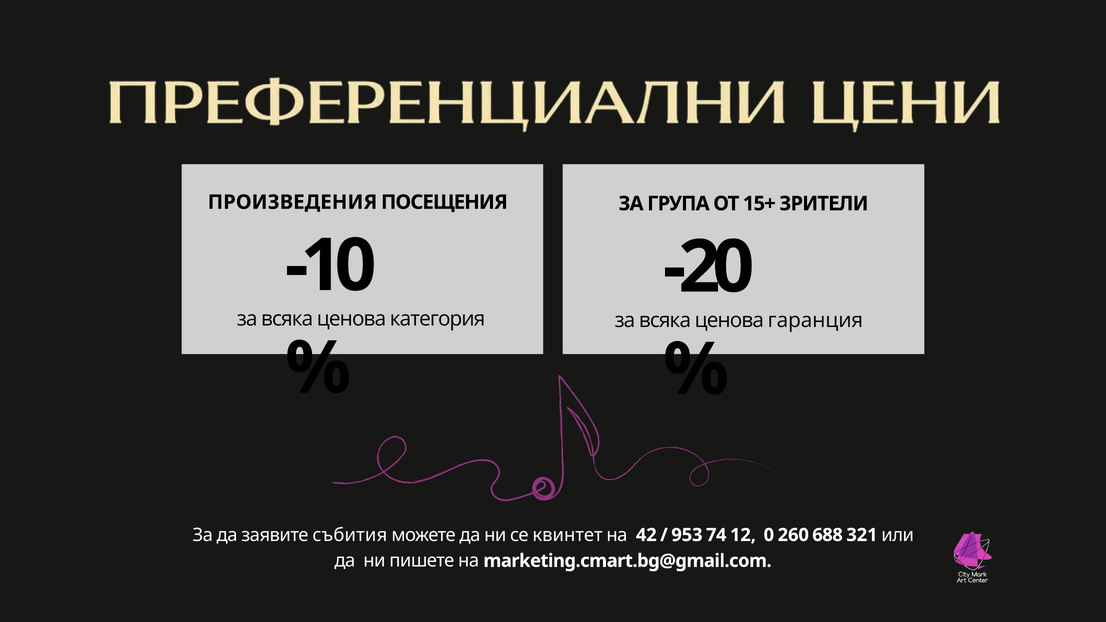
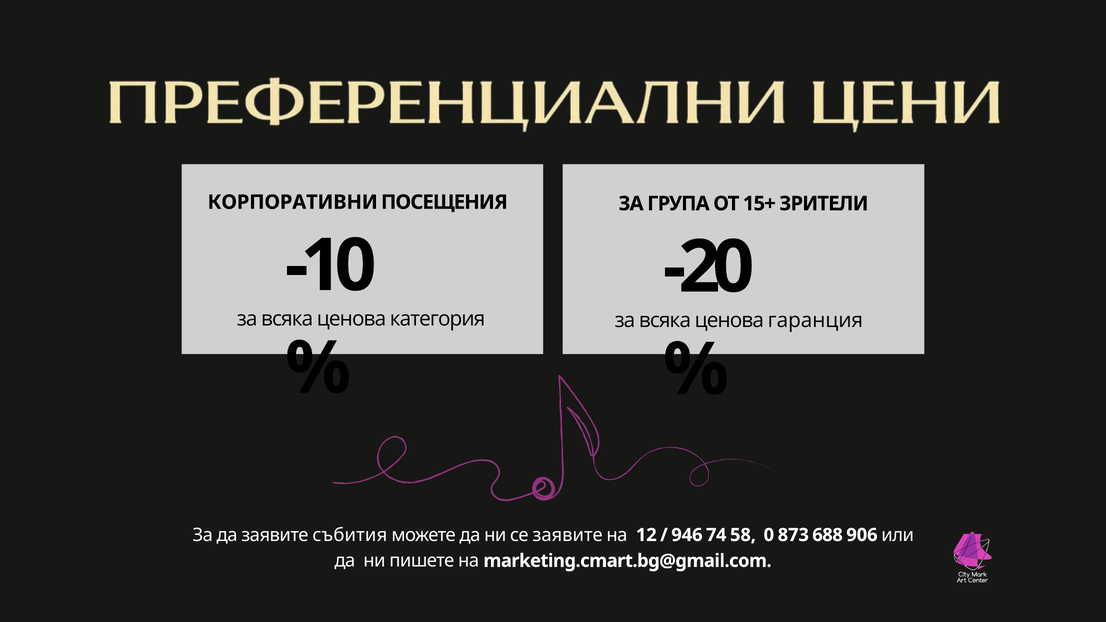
ПРОИЗВЕДЕНИЯ: ПРОИЗВЕДЕНИЯ -> КОРПОРАТИВНИ (293, 202)
се квинтет: квинтет -> заявите (568, 535)
42: 42 -> 12 (646, 535)
953: 953 -> 946 (687, 535)
12: 12 -> 58 (743, 535)
260: 260 -> 873 (793, 535)
321: 321 -> 906 (862, 535)
